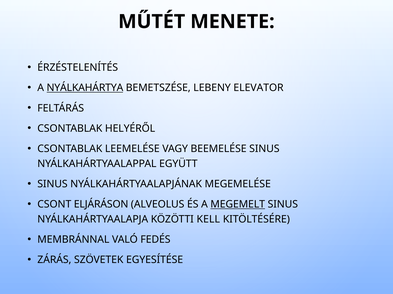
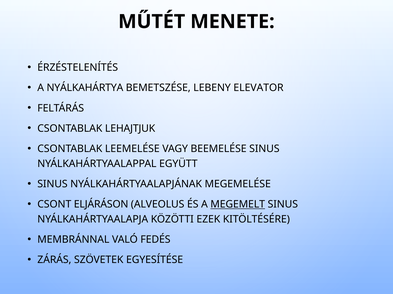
NYÁLKAHÁRTYA underline: present -> none (85, 88)
HELYÉRŐL: HELYÉRŐL -> LEHAJTJUK (130, 129)
KELL: KELL -> EZEK (208, 220)
